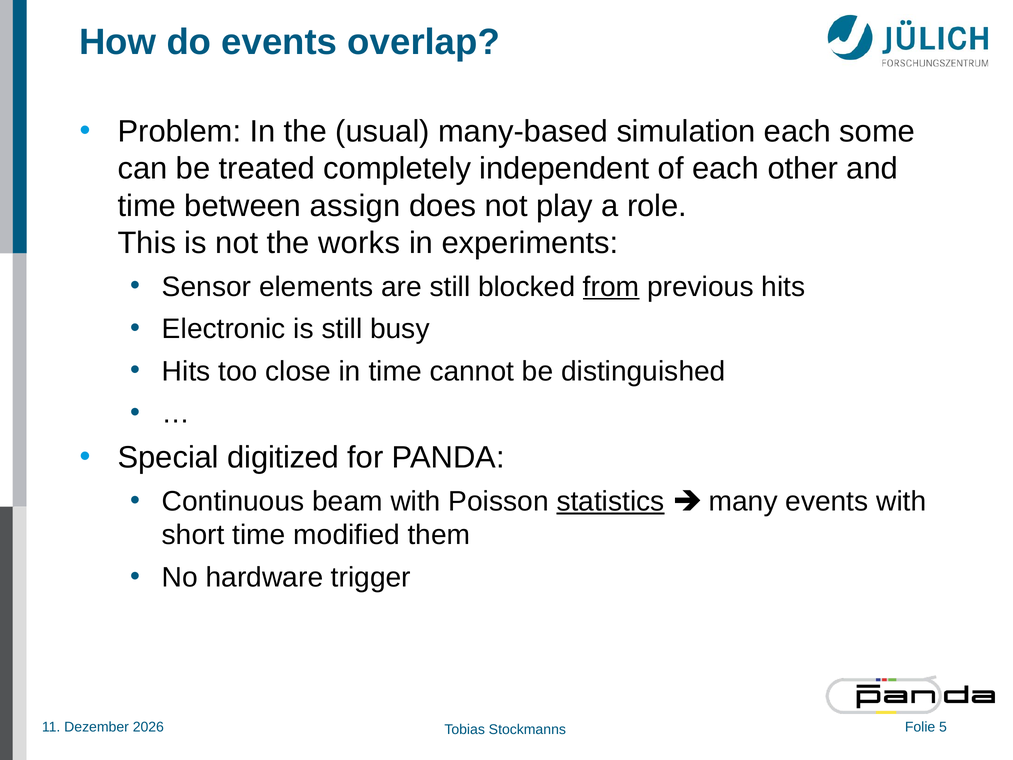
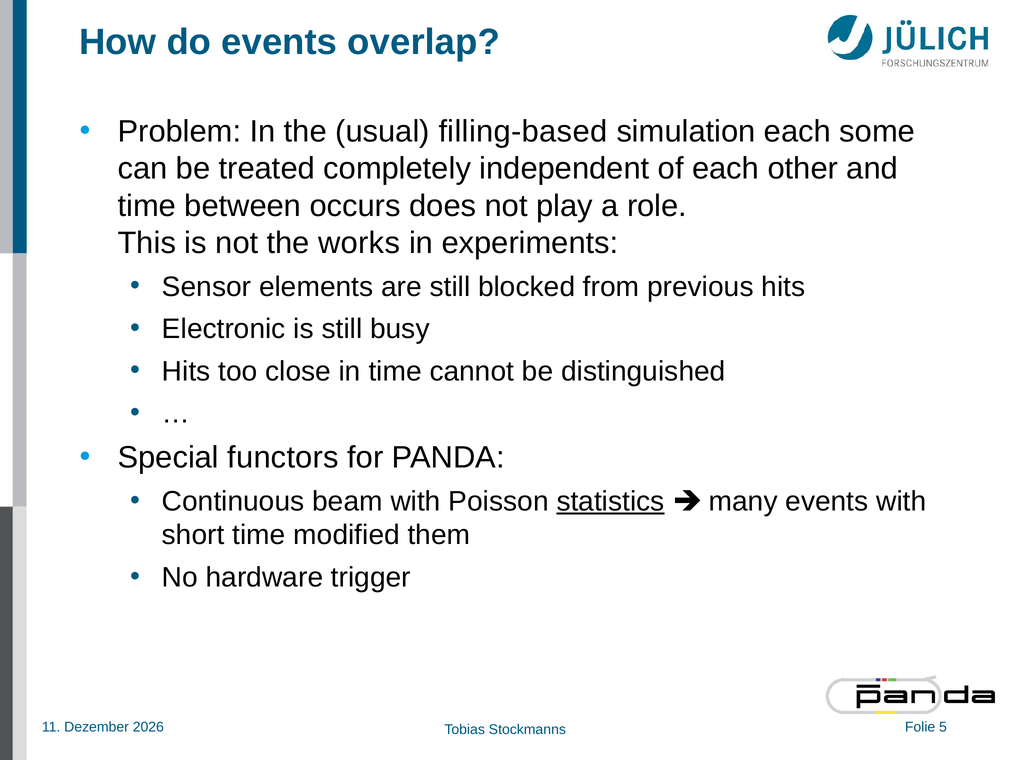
many-based: many-based -> filling-based (523, 132)
assign: assign -> occurs (355, 206)
from underline: present -> none (611, 287)
digitized: digitized -> functors (283, 457)
